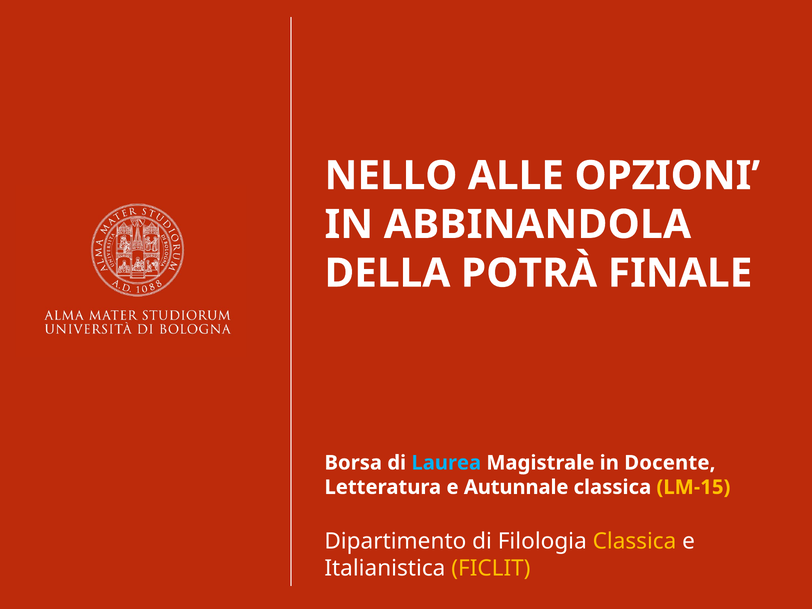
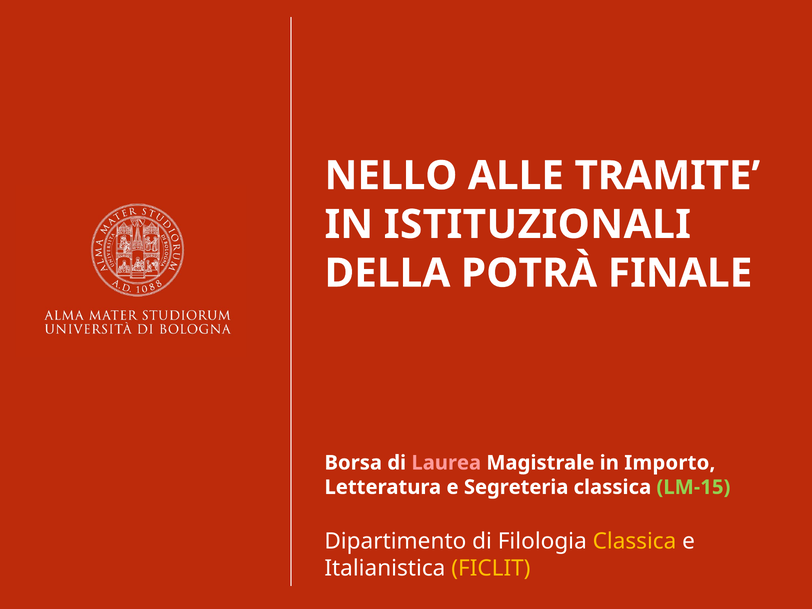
OPZIONI: OPZIONI -> TRAMITE (667, 176)
ABBINANDOLA: ABBINANDOLA -> ISTITUZIONALI (537, 225)
Laurea colour: light blue -> pink (446, 463)
Docente: Docente -> Importo (670, 463)
Autunnale: Autunnale -> Segreteria (516, 487)
LM-15 colour: yellow -> light green (693, 487)
